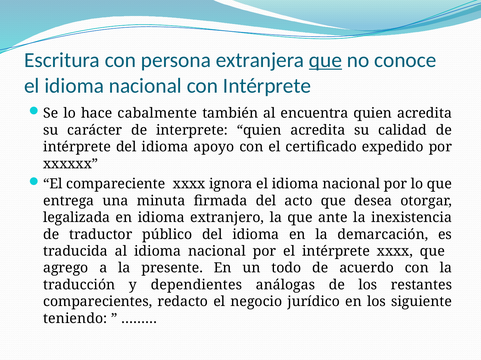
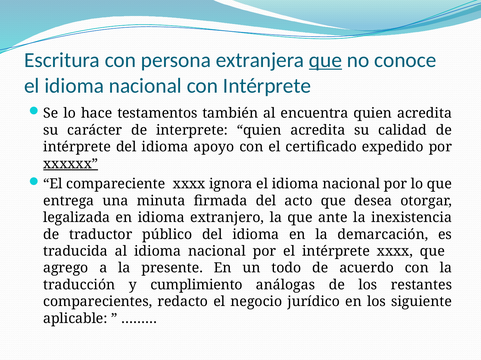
cabalmente: cabalmente -> testamentos (157, 114)
xxxxxx underline: none -> present (71, 164)
dependientes: dependientes -> cumplimiento (197, 285)
teniendo: teniendo -> aplicable (75, 319)
